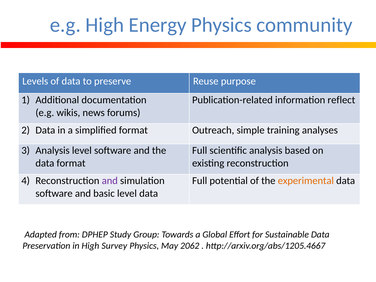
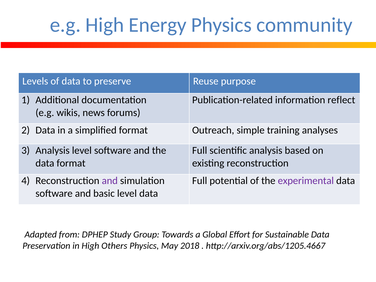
experimental colour: orange -> purple (306, 181)
Survey: Survey -> Others (114, 246)
2062: 2062 -> 2018 (190, 246)
